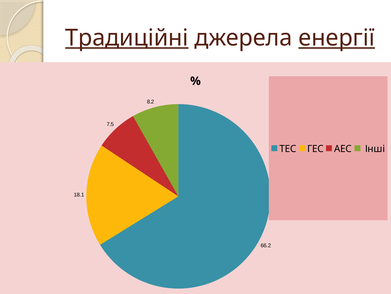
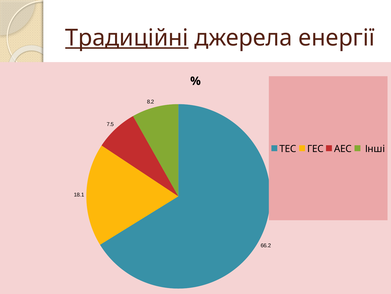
енергії underline: present -> none (337, 38)
